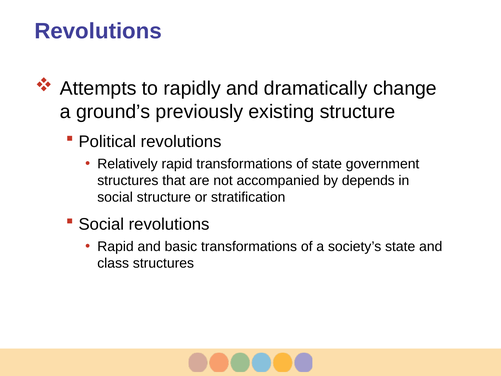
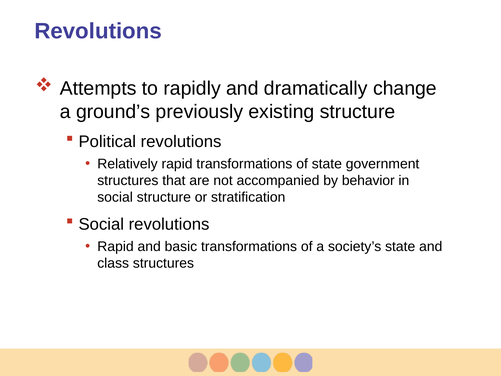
depends: depends -> behavior (368, 181)
